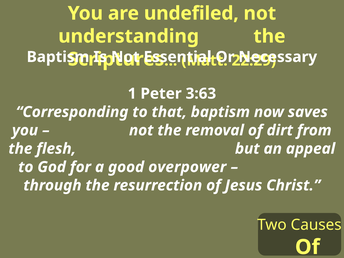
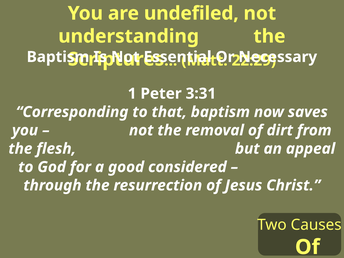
3:63: 3:63 -> 3:31 (201, 94)
overpower: overpower -> considered (187, 167)
